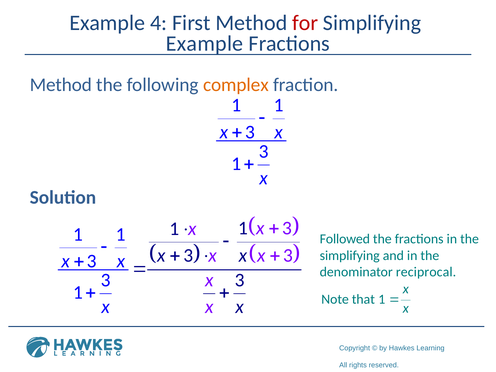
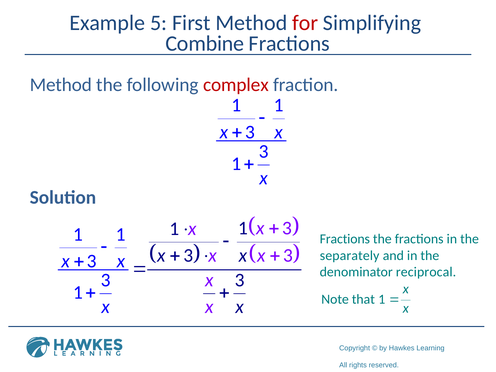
4: 4 -> 5 (159, 23)
Example: Example -> Combine (205, 44)
complex colour: orange -> red (236, 85)
Followed: Followed -> Fractions (345, 239)
simplifying: simplifying -> separately (350, 256)
